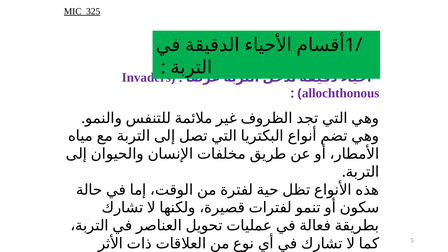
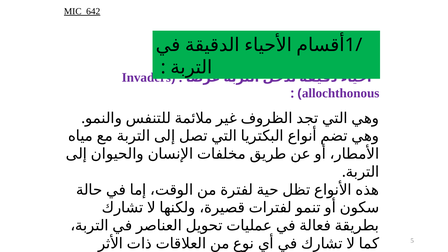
325: 325 -> 642 (93, 11)
